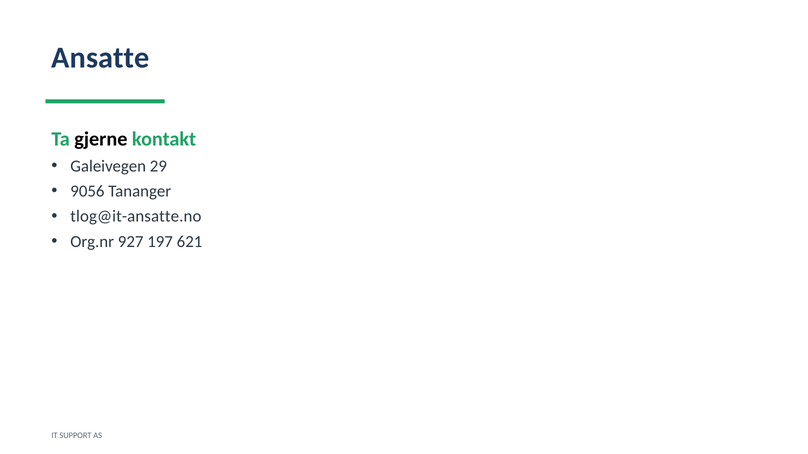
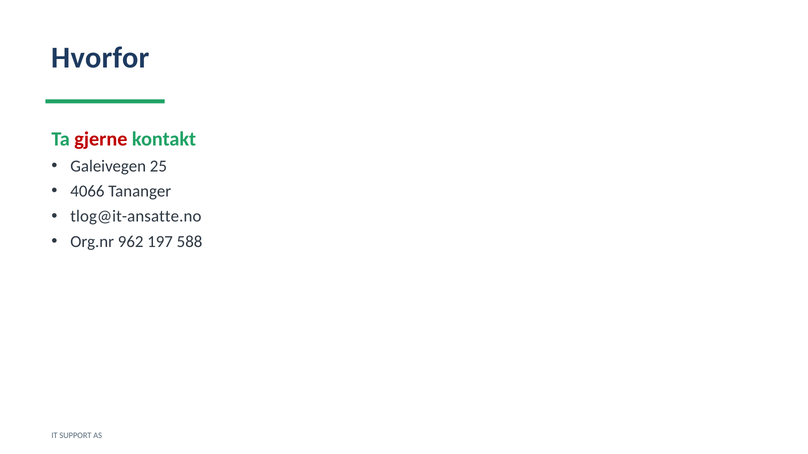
Ansatte: Ansatte -> Hvorfor (100, 58)
gjerne colour: black -> red (101, 139)
29: 29 -> 25 (158, 166)
9056: 9056 -> 4066 (87, 191)
927: 927 -> 962 (131, 242)
621: 621 -> 588 (190, 242)
